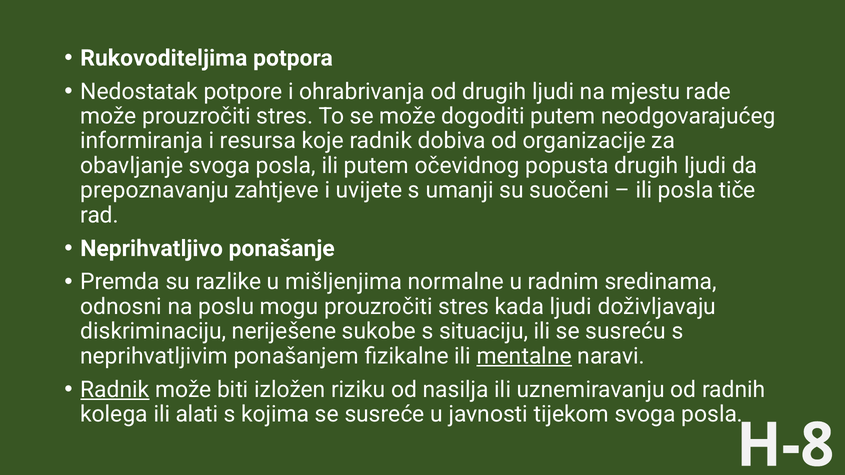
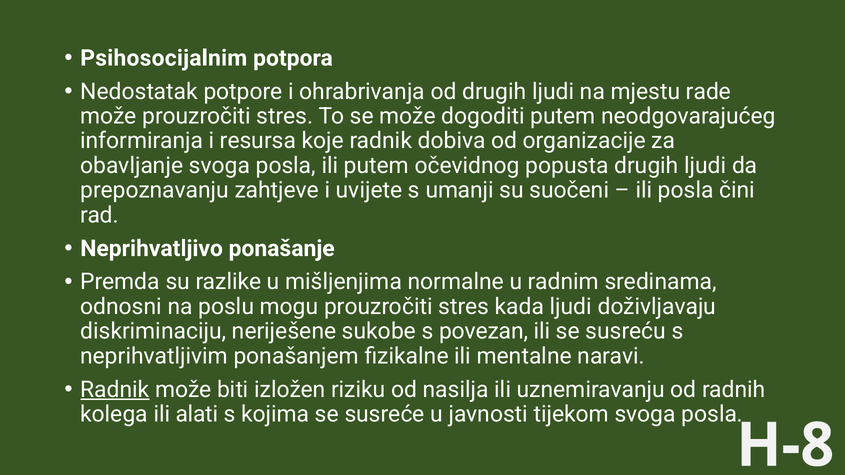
Rukovoditeljima: Rukovoditeljima -> Psihosocijalnim (164, 58)
tiče: tiče -> čini (737, 190)
situaciju: situaciju -> povezan (484, 332)
mentalne underline: present -> none (524, 356)
